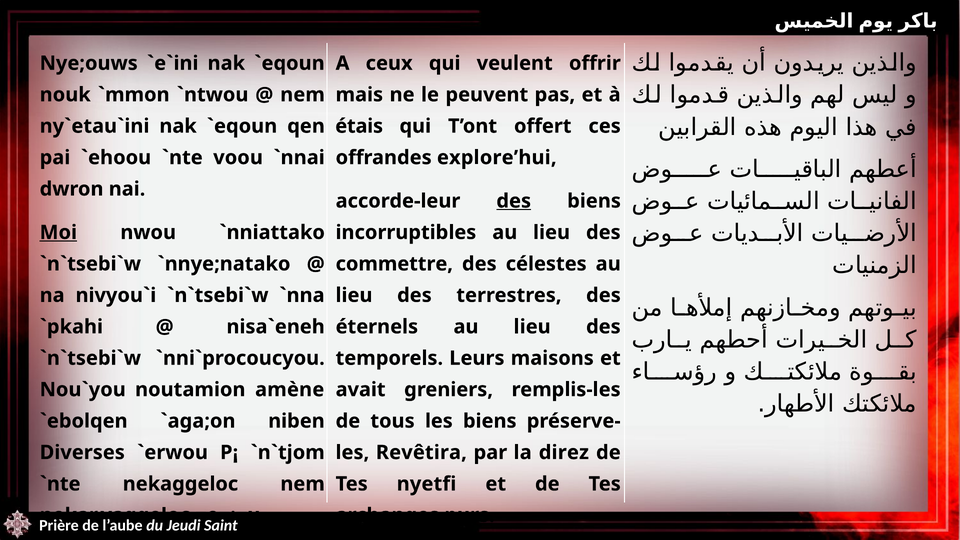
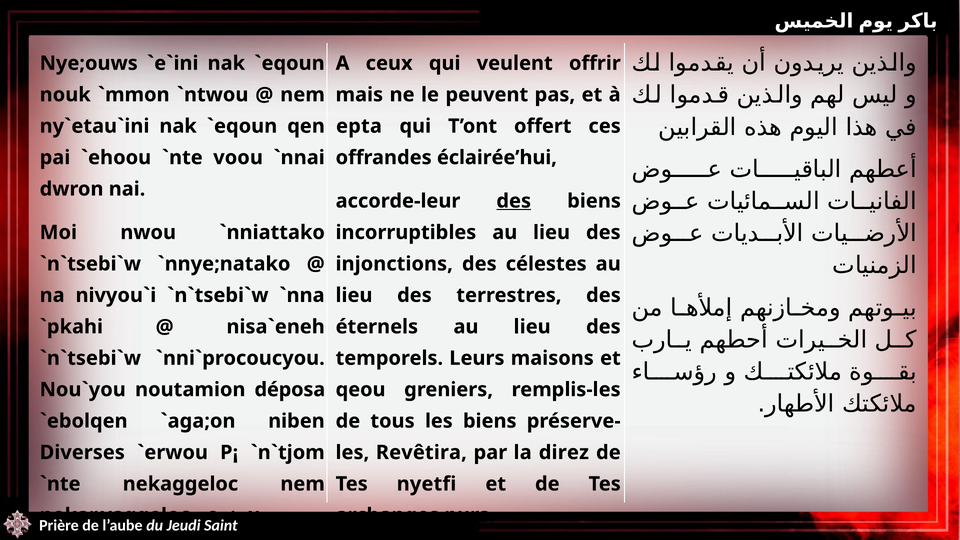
étais: étais -> epta (359, 126)
explore’hui: explore’hui -> éclairée’hui (497, 158)
Moi underline: present -> none (58, 232)
commettre: commettre -> injonctions (394, 264)
amène: amène -> déposa (290, 390)
avait: avait -> qeou (361, 390)
